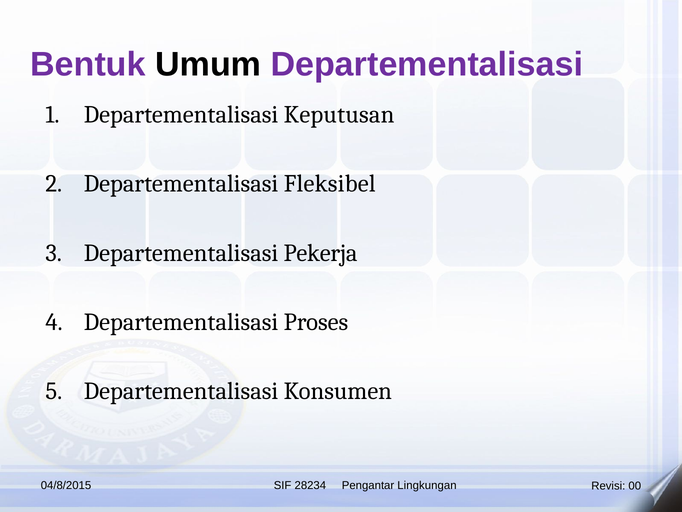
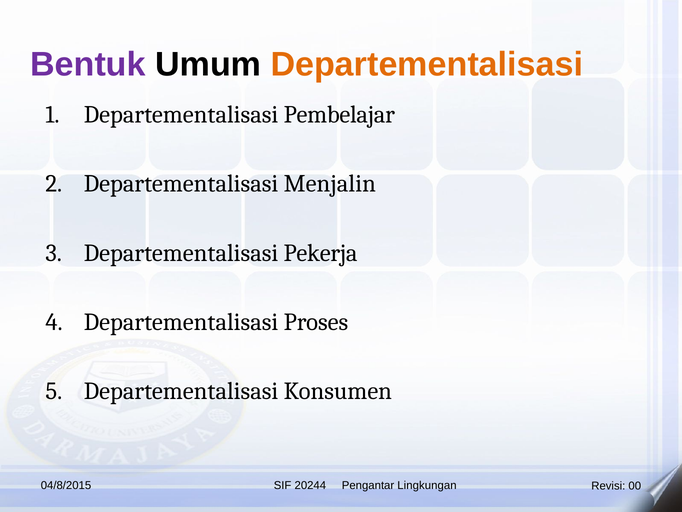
Departementalisasi colour: purple -> orange (427, 64)
Keputusan: Keputusan -> Pembelajar (339, 115)
Fleksibel: Fleksibel -> Menjalin (330, 184)
28234: 28234 -> 20244 (310, 485)
